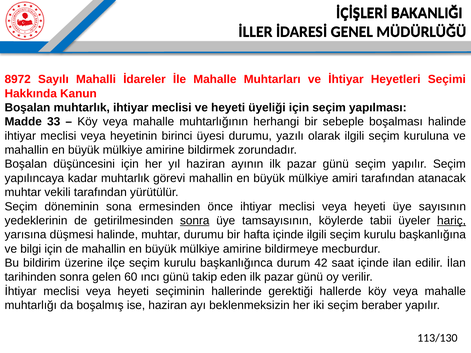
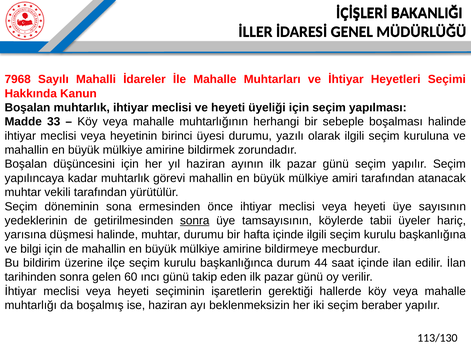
8972: 8972 -> 7968 (18, 79)
hariç underline: present -> none (452, 221)
42: 42 -> 44 (321, 263)
hallerinde: hallerinde -> işaretlerin (237, 291)
